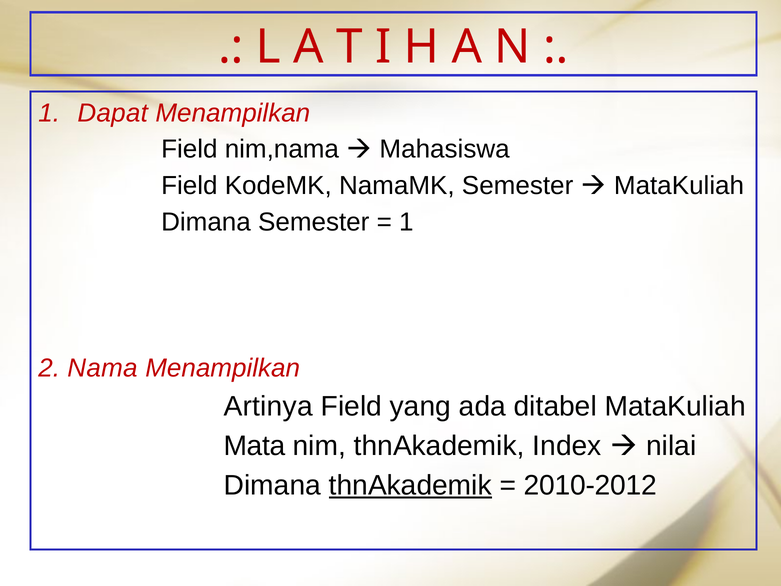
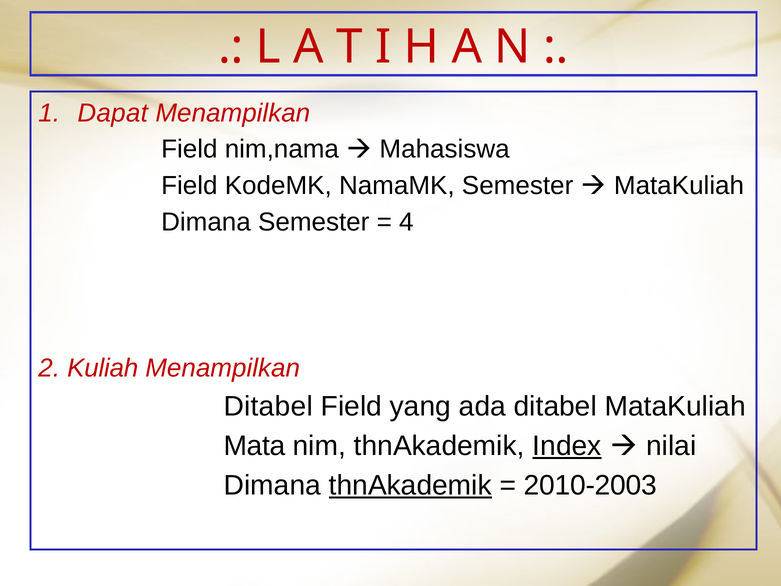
1: 1 -> 4 (406, 222)
Nama: Nama -> Kuliah (103, 368)
Artinya: Artinya -> Ditabel (268, 406)
Index underline: none -> present (567, 446)
2010-2012: 2010-2012 -> 2010-2003 (590, 485)
